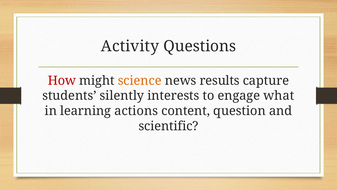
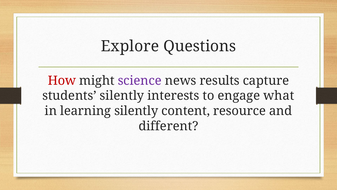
Activity: Activity -> Explore (130, 46)
science colour: orange -> purple (140, 80)
learning actions: actions -> silently (136, 111)
question: question -> resource (240, 111)
scientific: scientific -> different (168, 126)
